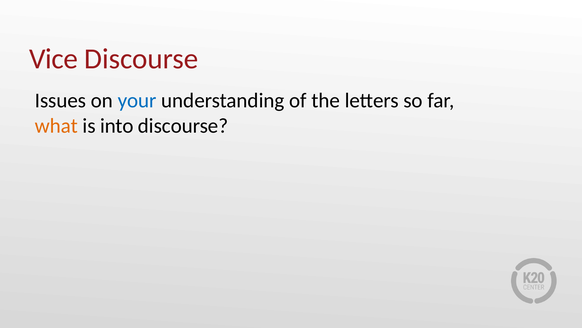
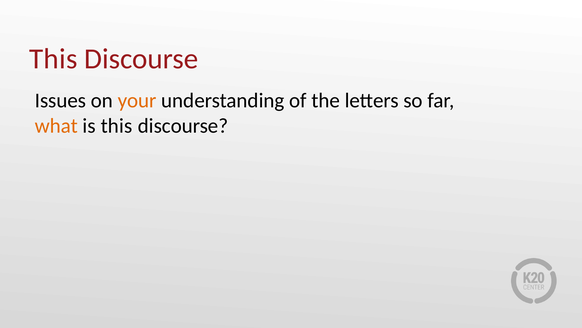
Vice: Vice -> This (53, 59)
your colour: blue -> orange (137, 100)
is into: into -> this (117, 126)
